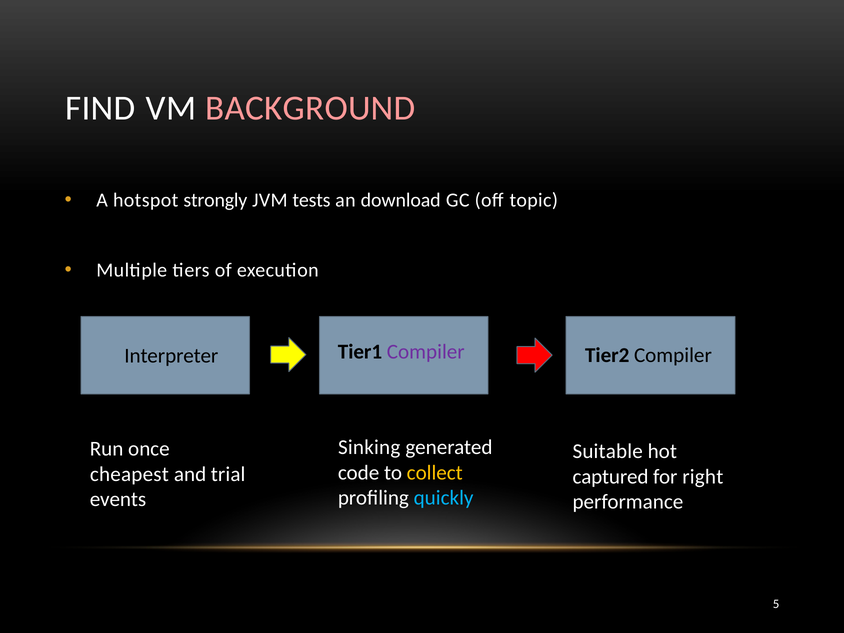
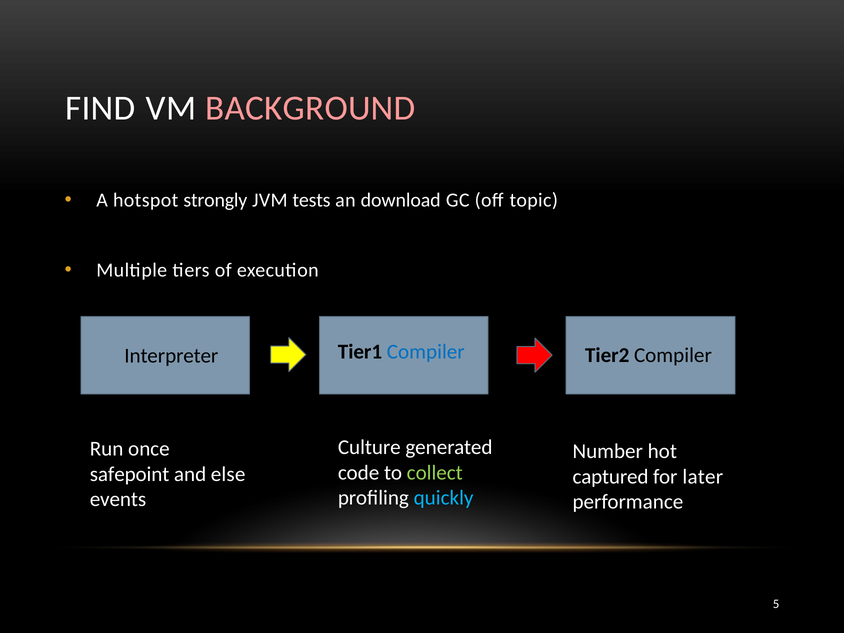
Compiler colour: purple -> blue (426, 352)
Sinking: Sinking -> Culture (369, 447)
Suitable: Suitable -> Number (608, 451)
collect colour: yellow -> light green (435, 473)
cheapest: cheapest -> safepoint (130, 474)
trial: trial -> else (228, 474)
right: right -> later (703, 477)
